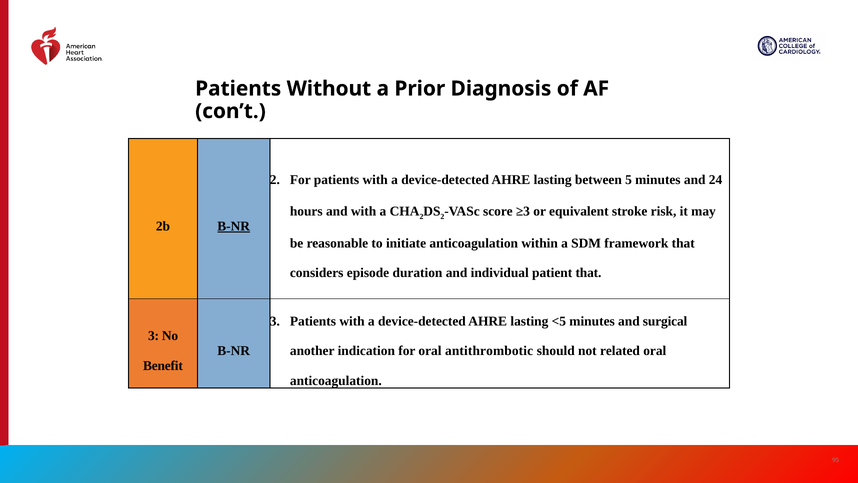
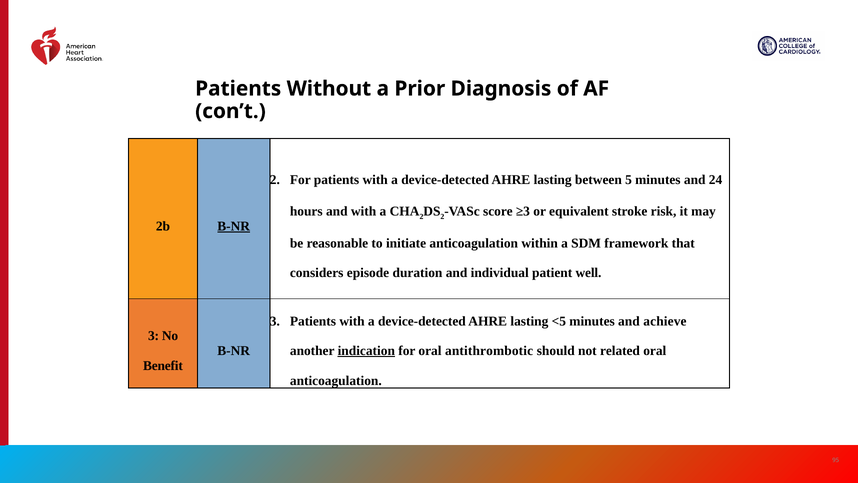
patient that: that -> well (588, 273)
surgical: surgical -> achieve (665, 321)
indication underline: none -> present (366, 351)
